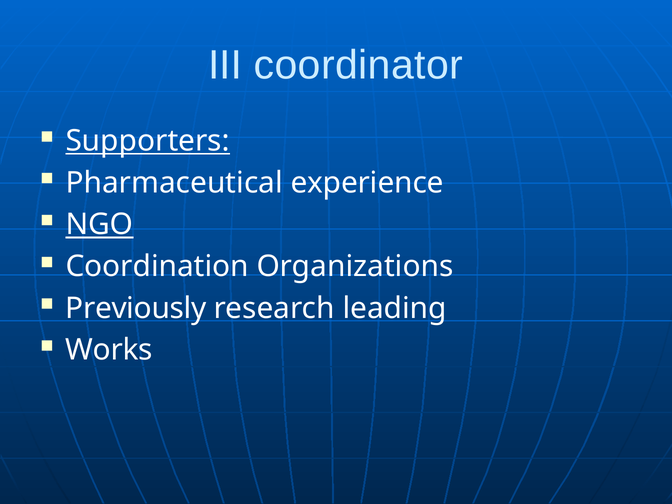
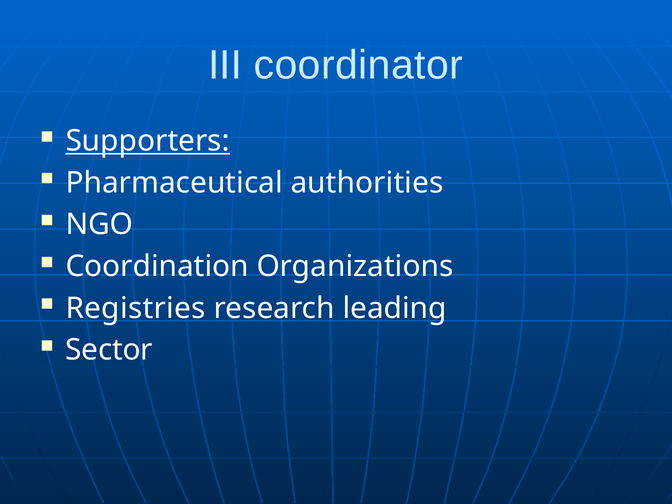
experience: experience -> authorities (367, 183)
NGO underline: present -> none (99, 225)
Previously: Previously -> Registries (136, 308)
Works: Works -> Sector (109, 350)
